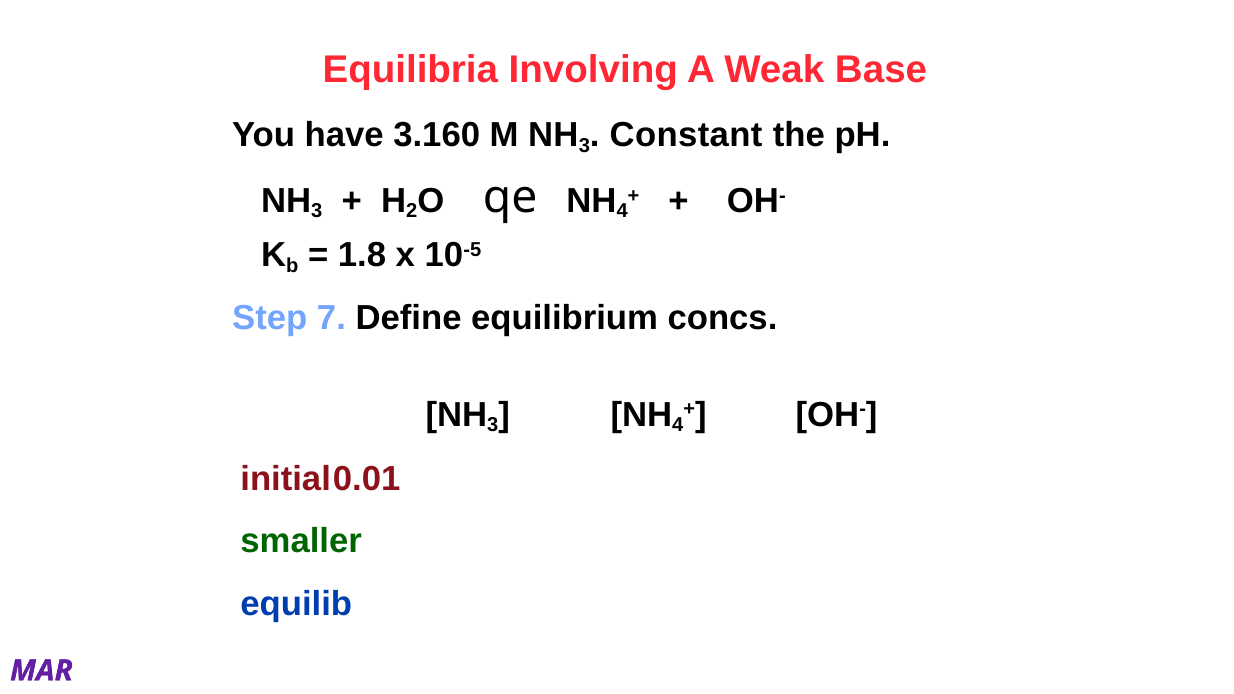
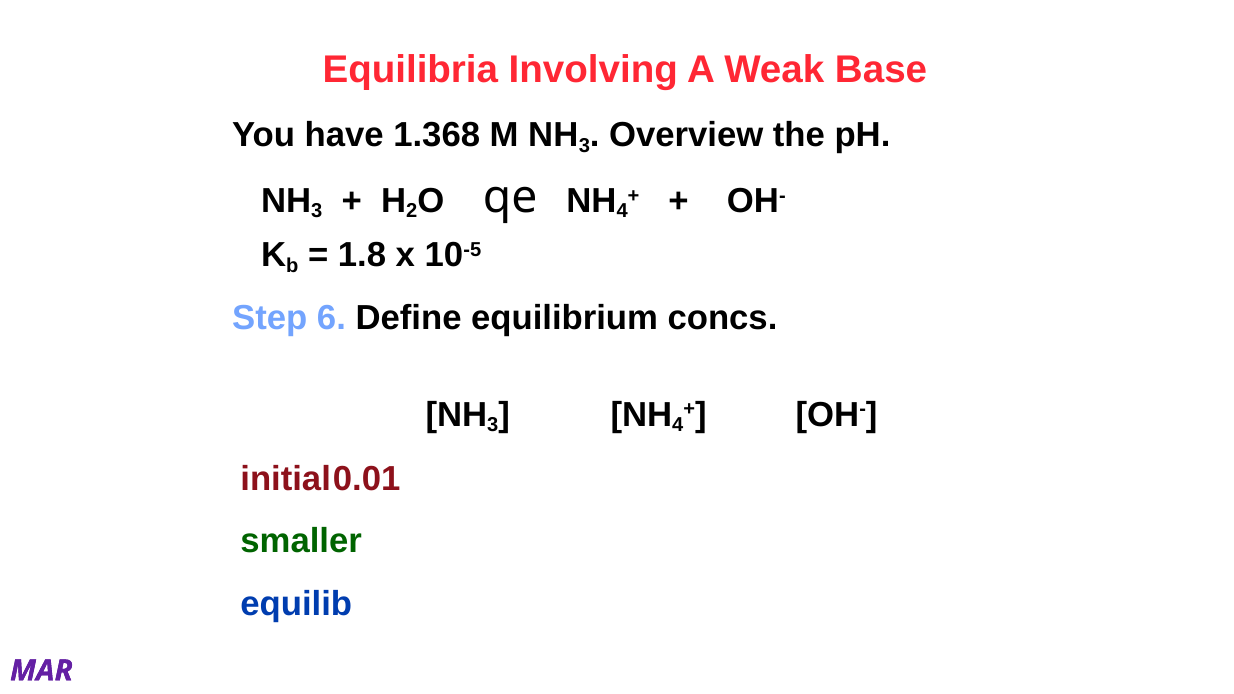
3.160: 3.160 -> 1.368 (437, 135)
Constant: Constant -> Overview (686, 135)
7: 7 -> 6 (331, 318)
